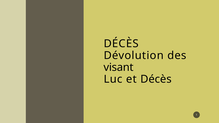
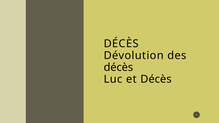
visant: visant -> décès (118, 67)
